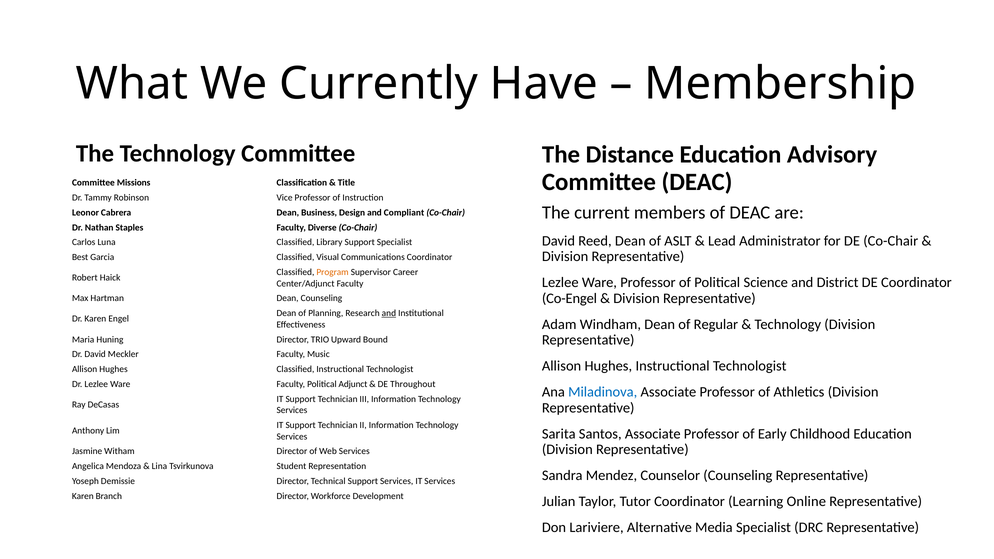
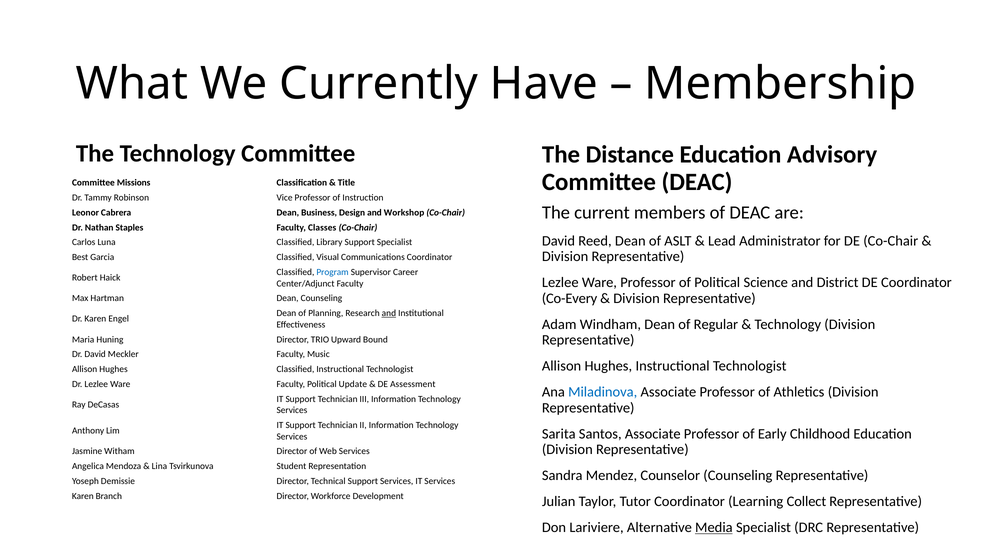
Compliant: Compliant -> Workshop (404, 213)
Diverse: Diverse -> Classes (322, 228)
Program colour: orange -> blue (333, 272)
Co-Engel: Co-Engel -> Co-Every (569, 298)
Adjunct: Adjunct -> Update (353, 384)
Throughout: Throughout -> Assessment (413, 384)
Online: Online -> Collect (806, 502)
Media underline: none -> present (714, 528)
